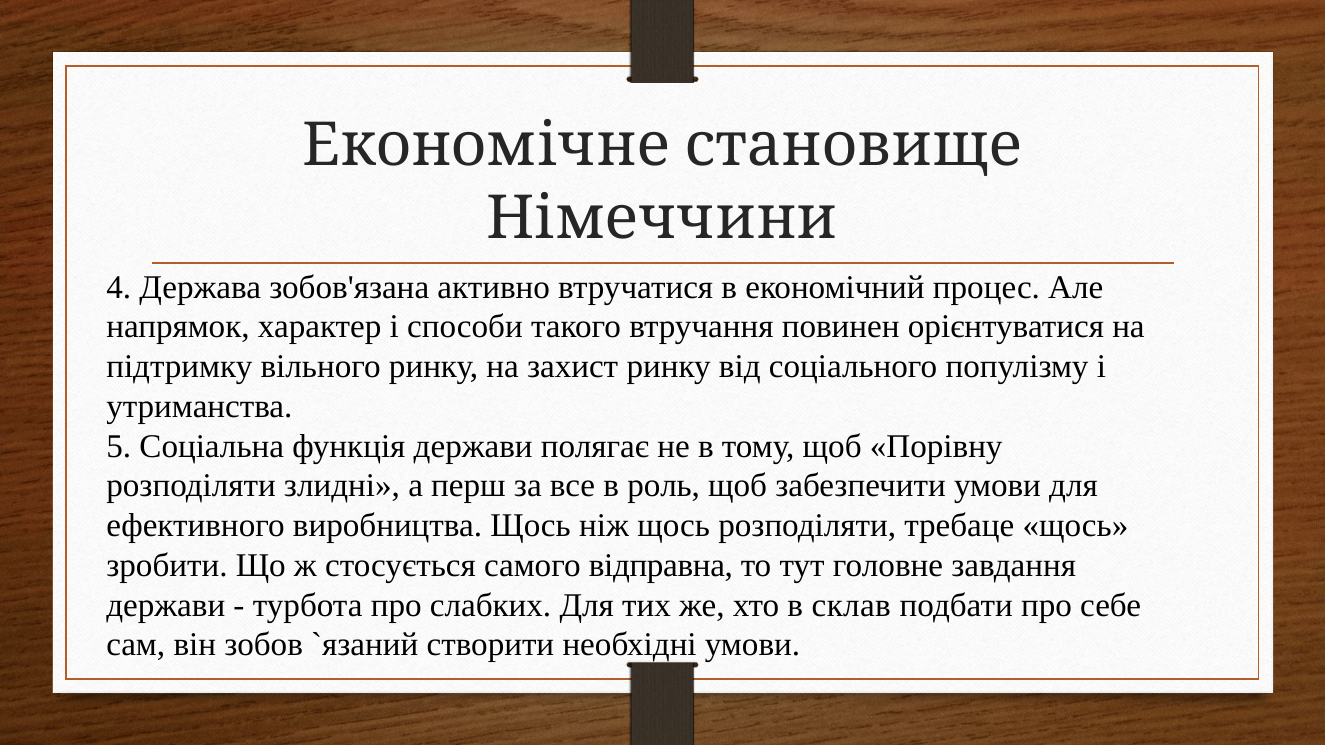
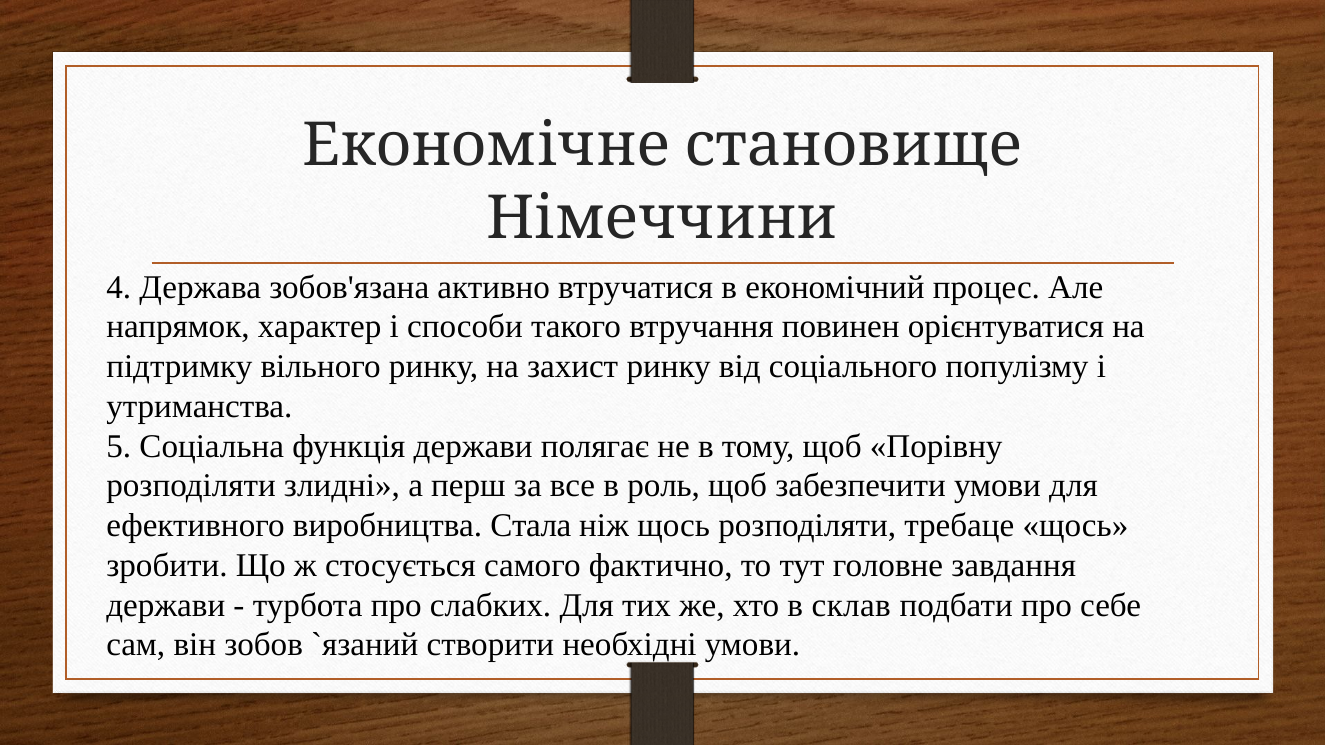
виробництва Щось: Щось -> Стала (531, 526)
відправна: відправна -> фактично (661, 566)
